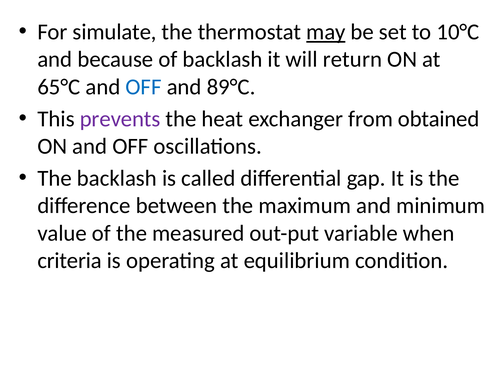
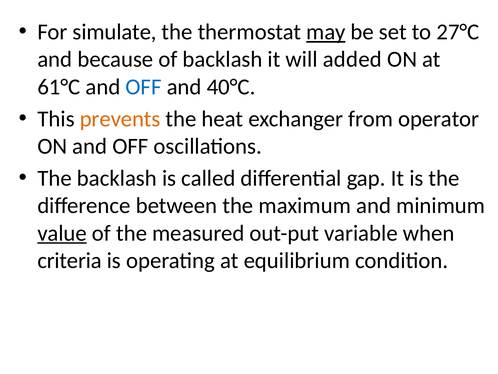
10°C: 10°C -> 27°C (458, 32)
return: return -> added (352, 59)
65°C: 65°C -> 61°C (59, 87)
89°C: 89°C -> 40°C (231, 87)
prevents colour: purple -> orange (120, 119)
obtained: obtained -> operator (439, 119)
value underline: none -> present (62, 233)
